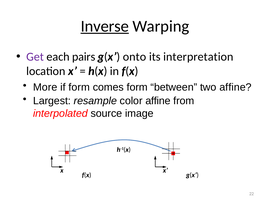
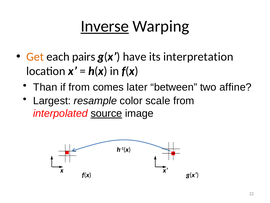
Get colour: purple -> orange (35, 57)
onto: onto -> have (135, 57)
More: More -> Than (45, 87)
if form: form -> from (79, 87)
comes form: form -> later (137, 87)
color affine: affine -> scale (158, 101)
source underline: none -> present (106, 113)
